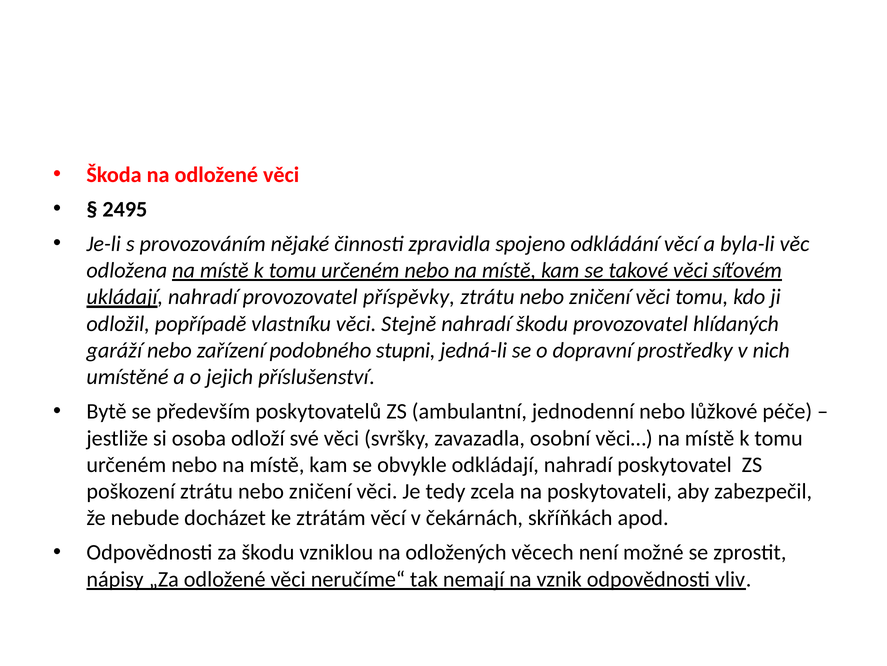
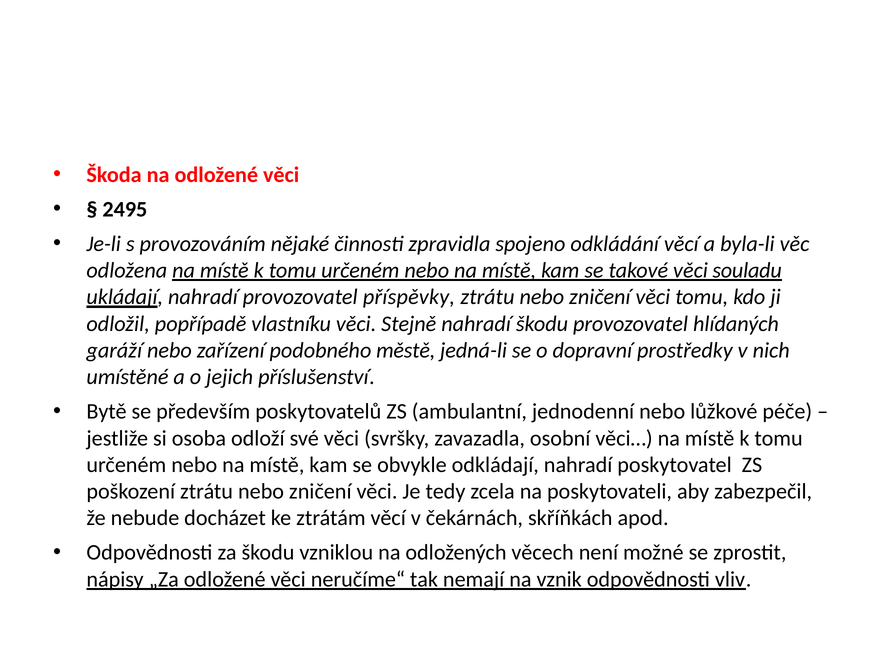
síťovém: síťovém -> souladu (747, 270)
stupni: stupni -> městě (406, 350)
